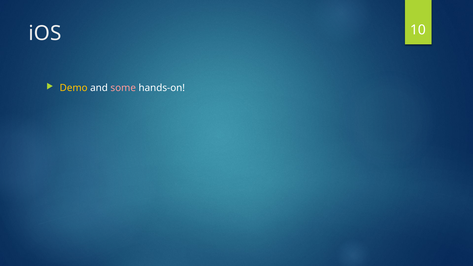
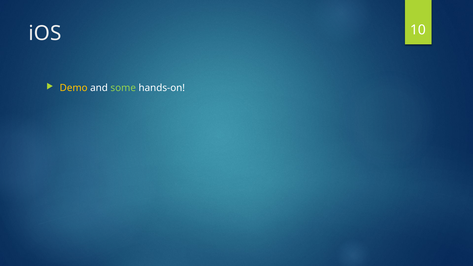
some colour: pink -> light green (123, 88)
